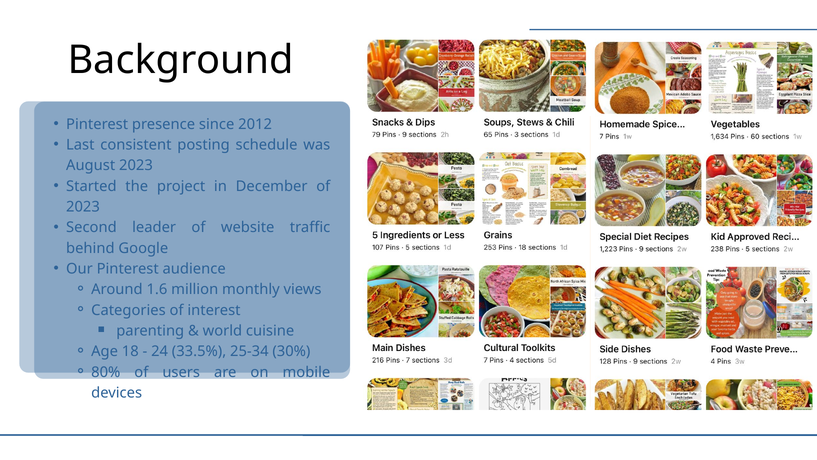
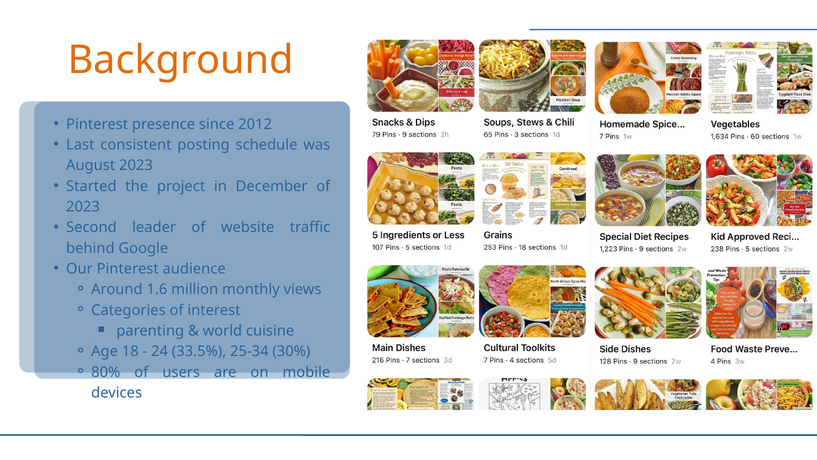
Background colour: black -> orange (181, 60)
